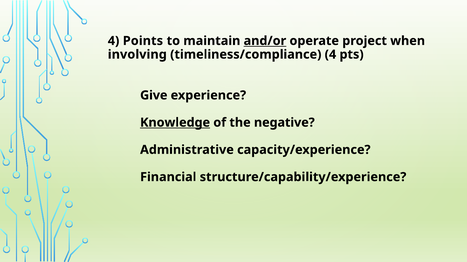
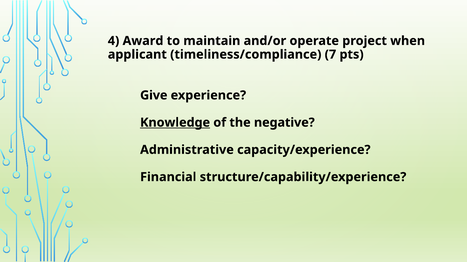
Points: Points -> Award (143, 41)
and/or underline: present -> none (265, 41)
involving: involving -> applicant (137, 55)
timeliness/compliance 4: 4 -> 7 (330, 55)
